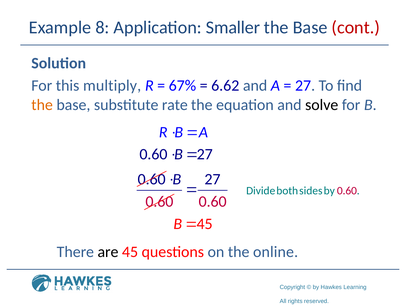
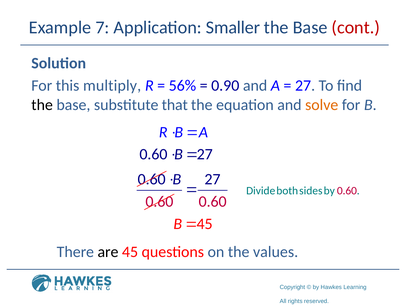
8: 8 -> 7 (102, 27)
67%: 67% -> 56% (182, 86)
6.62: 6.62 -> 0.90 (225, 86)
the colour: orange -> black (42, 105)
rate: rate -> that (175, 105)
solve colour: black -> orange (322, 105)
online: online -> values (276, 252)
